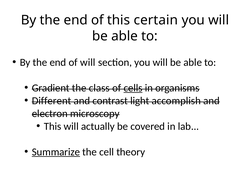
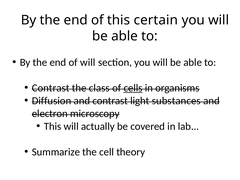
Gradient: Gradient -> Contrast (51, 88)
Different: Different -> Diffusion (52, 101)
accomplish: accomplish -> substances (176, 101)
Summarize underline: present -> none (56, 152)
